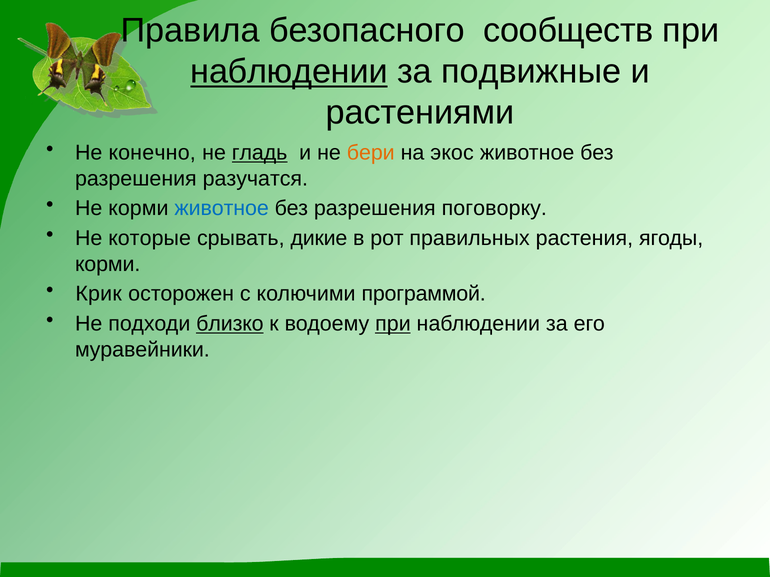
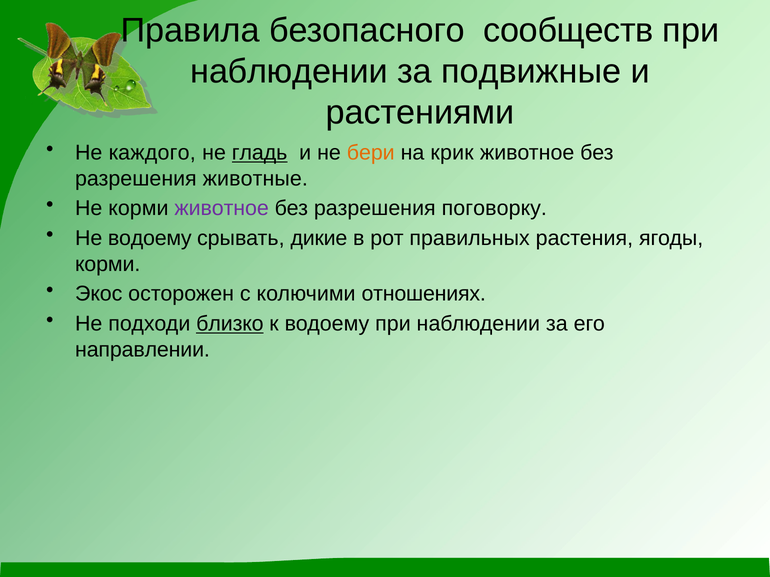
наблюдении underline: present -> none (289, 72)
конечно: конечно -> каждого (152, 153)
экос: экос -> крик (452, 153)
разучатся: разучатся -> животные (255, 179)
животное colour: blue -> purple (222, 209)
Не которые: которые -> водоему (150, 239)
Крик: Крик -> Экос (99, 294)
программой: программой -> отношениях (424, 294)
при underline: present -> none (393, 324)
муравейники: муравейники -> направлении (142, 350)
